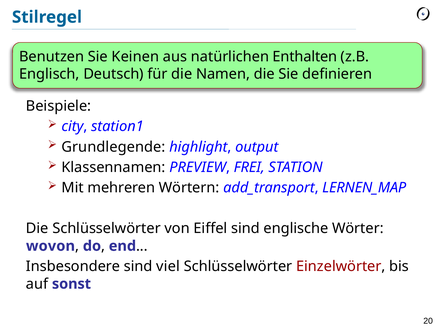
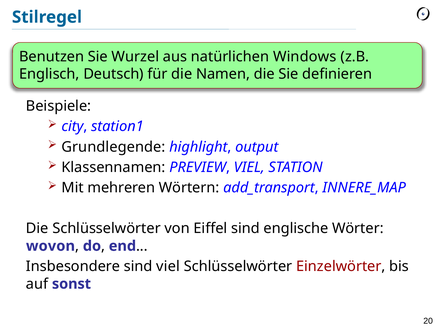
Keinen: Keinen -> Wurzel (135, 57)
Enthalten: Enthalten -> Windows (305, 57)
PREVIEW FREI: FREI -> VIEL (249, 167)
LERNEN_MAP: LERNEN_MAP -> INNERE_MAP (364, 188)
